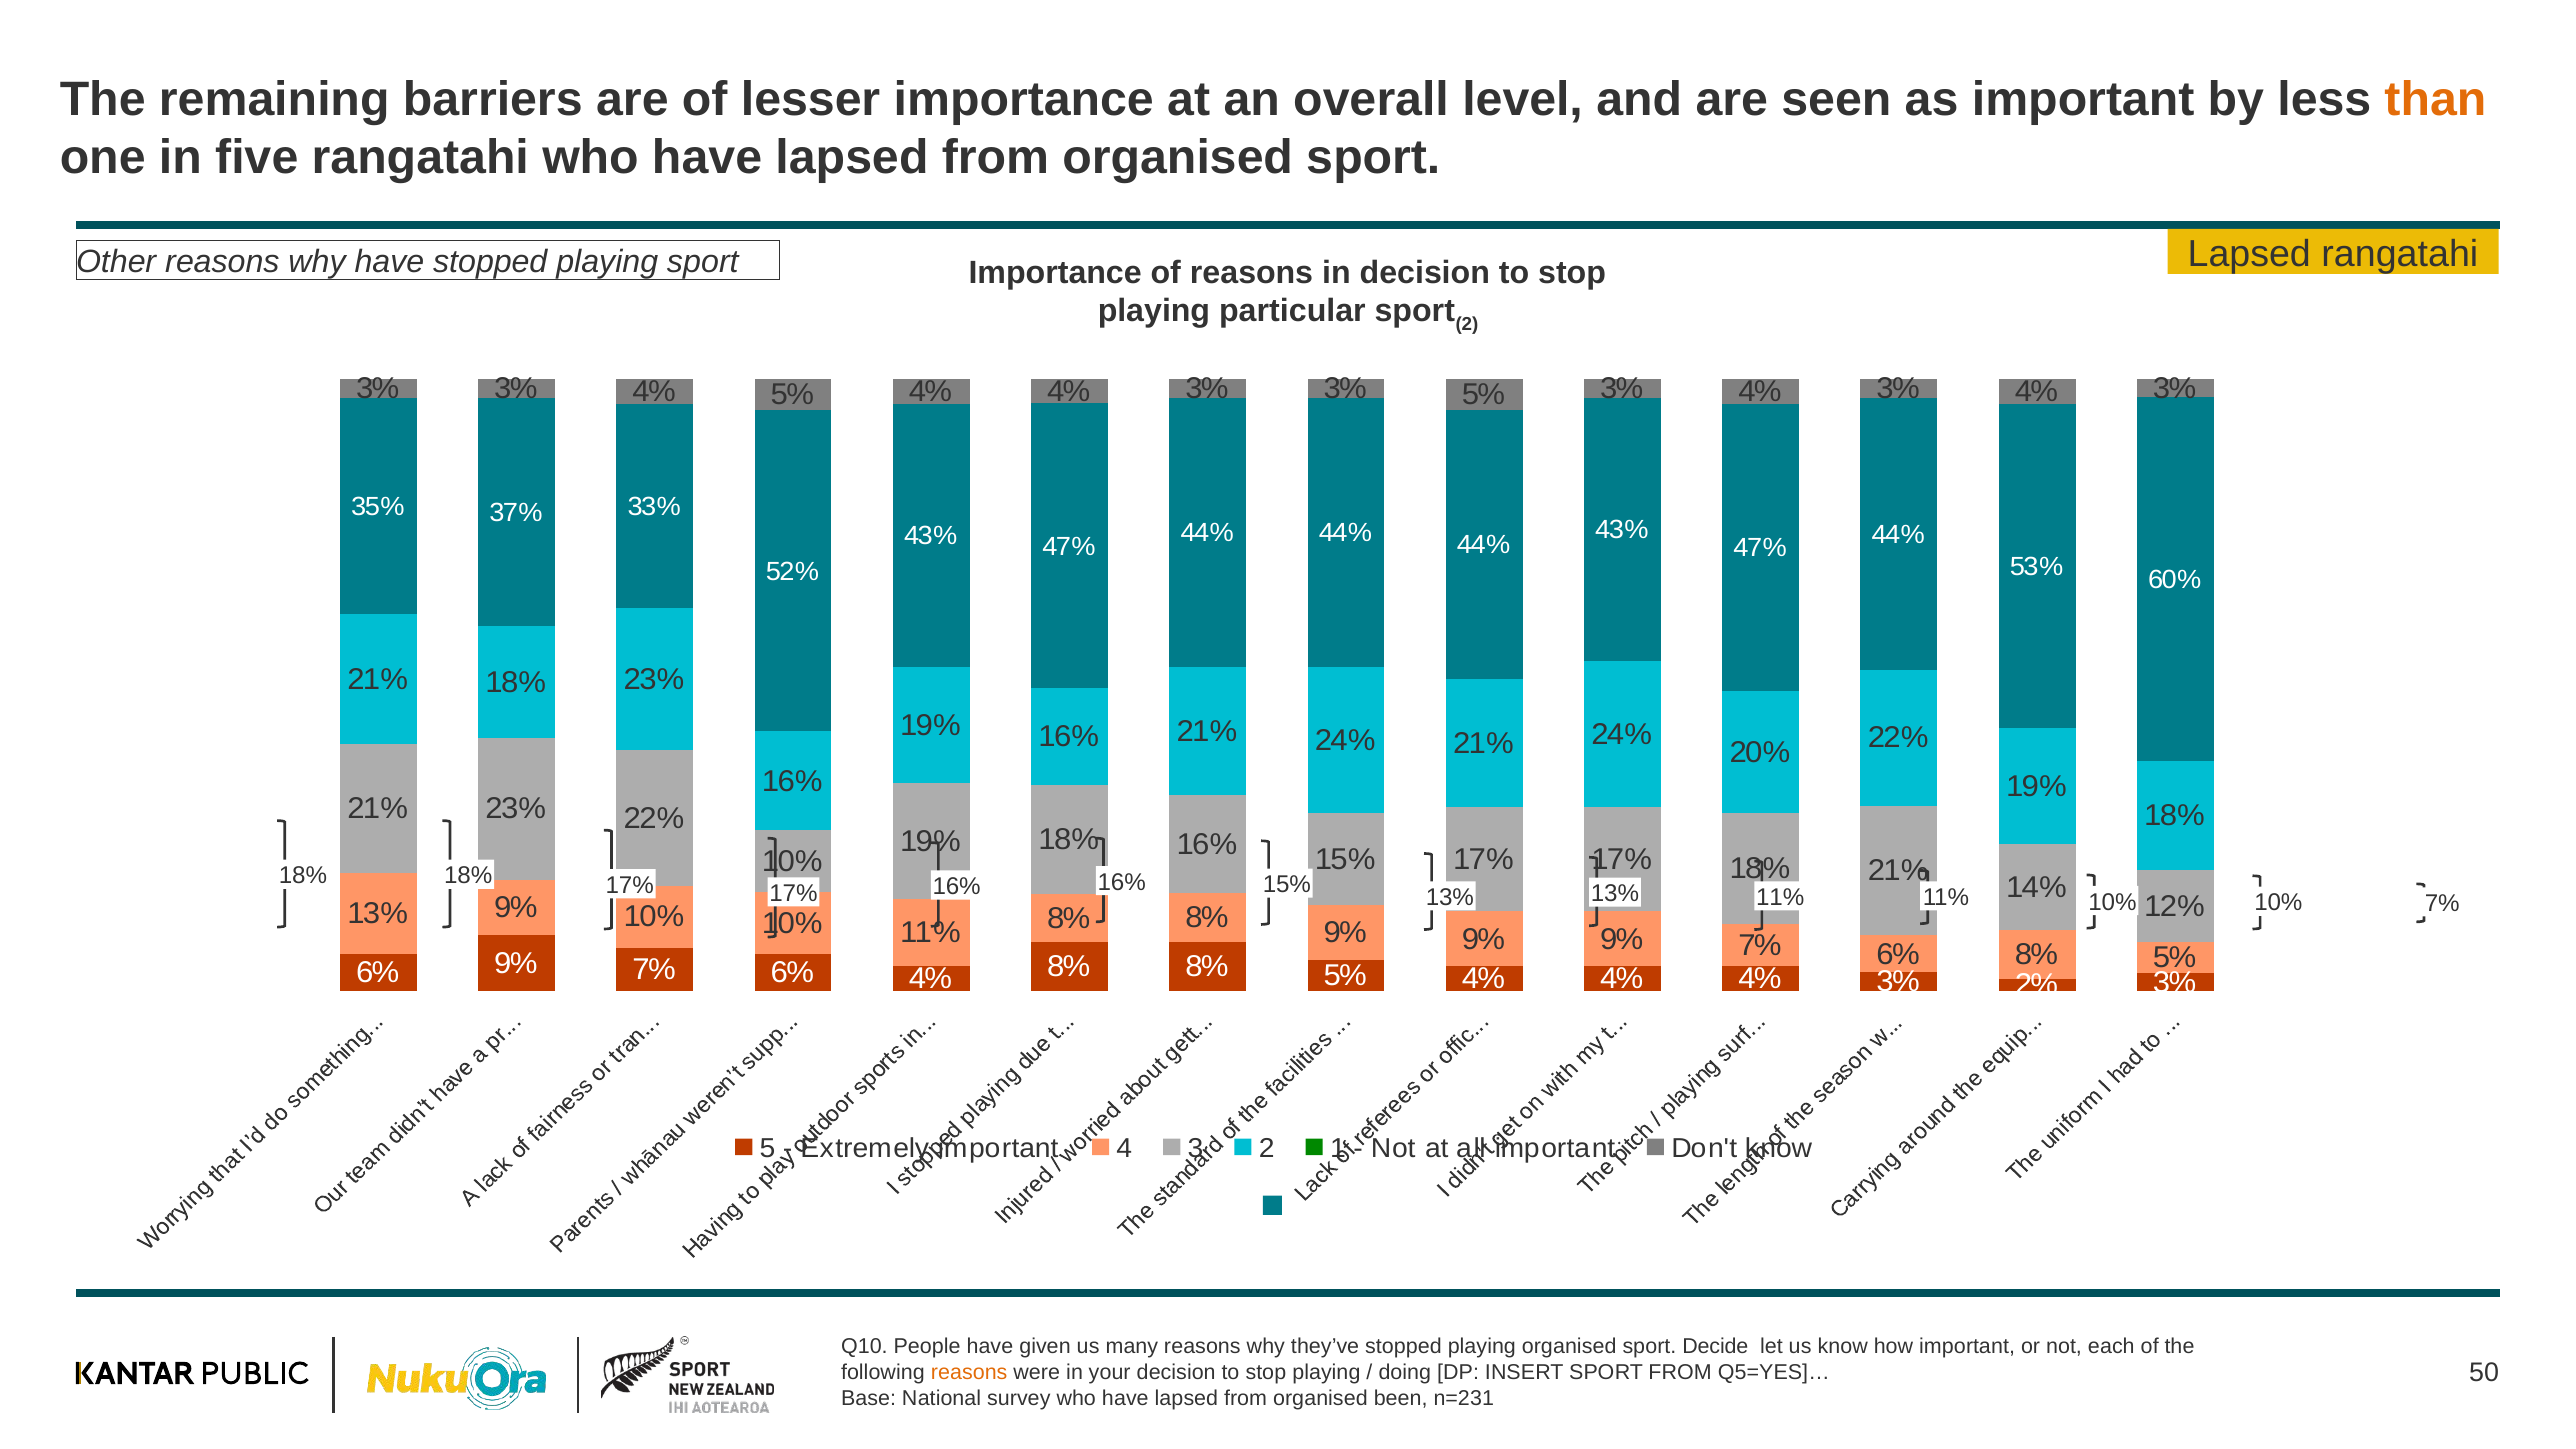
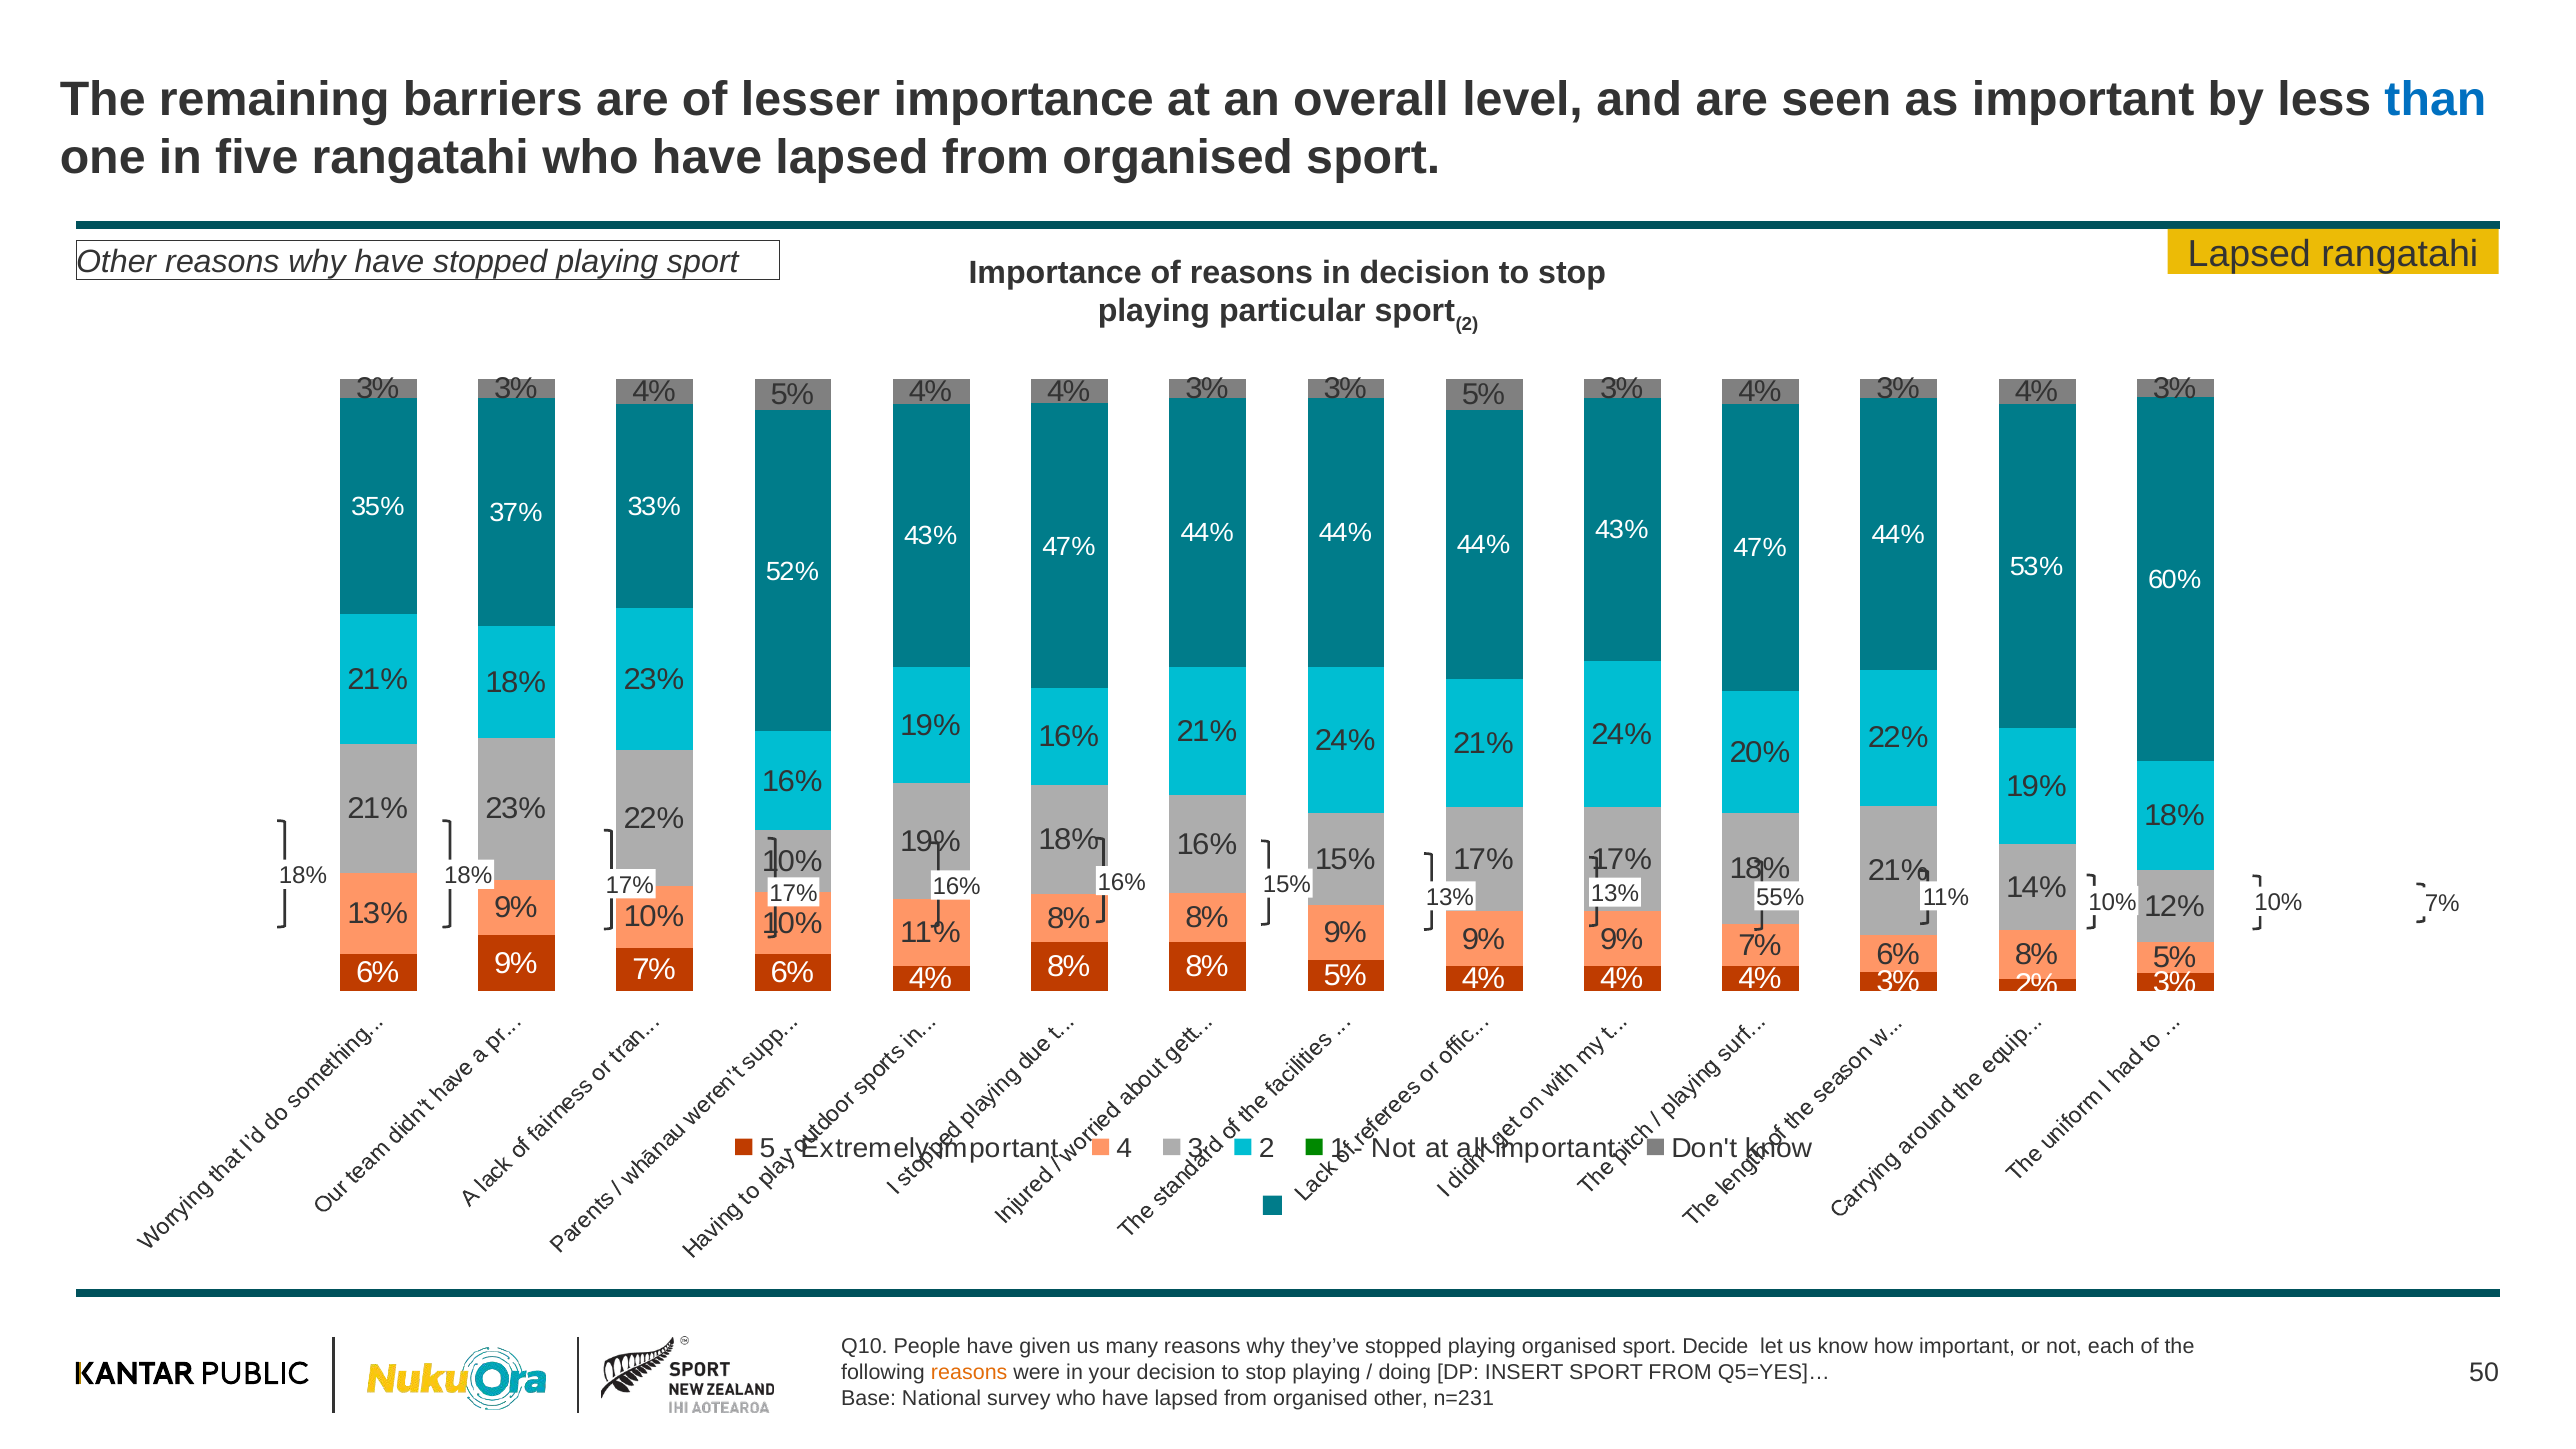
than colour: orange -> blue (2435, 100)
13% 11%: 11% -> 55% (1780, 898)
organised been: been -> other (1401, 1398)
